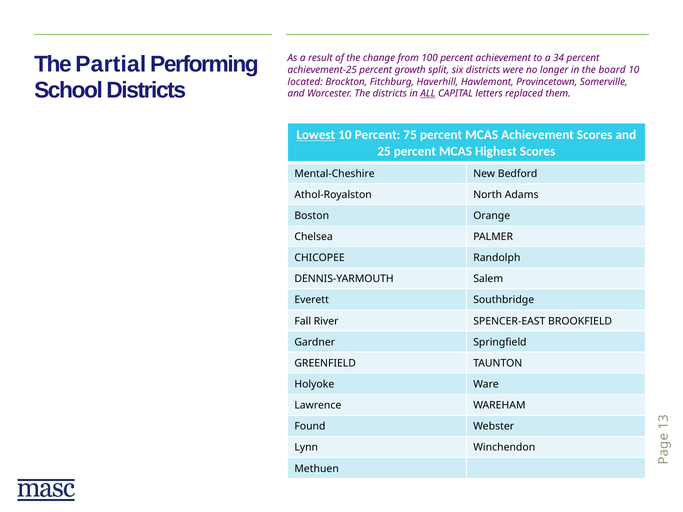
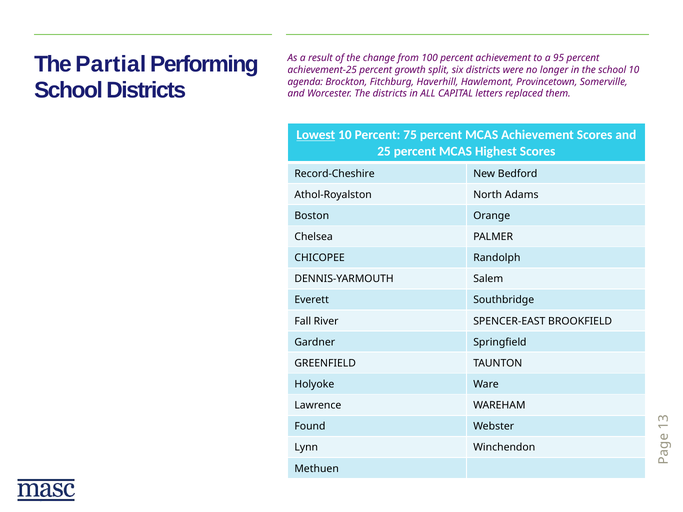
34: 34 -> 95 (559, 58)
the board: board -> school (612, 70)
located: located -> agenda (305, 82)
ALL underline: present -> none (428, 94)
Mental-Cheshire: Mental-Cheshire -> Record-Cheshire (335, 174)
